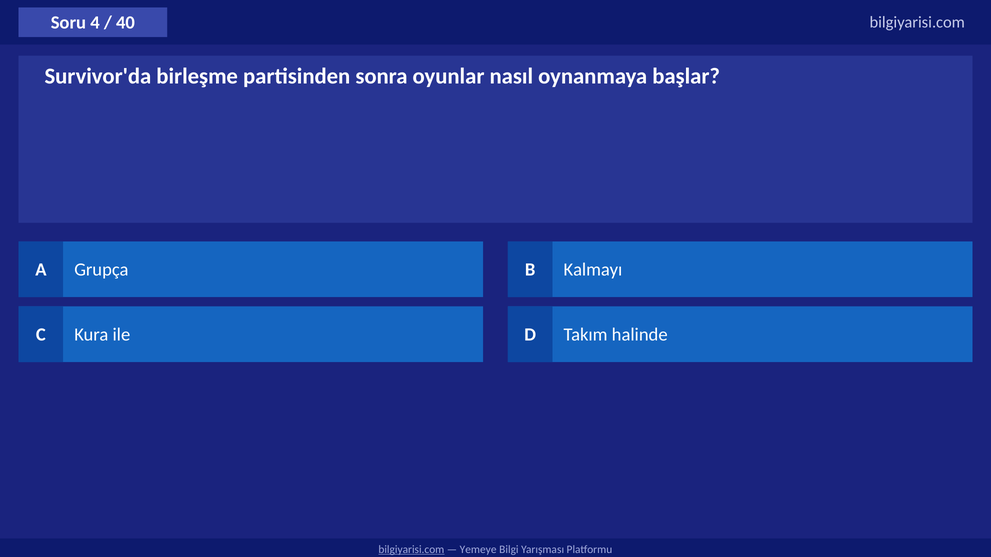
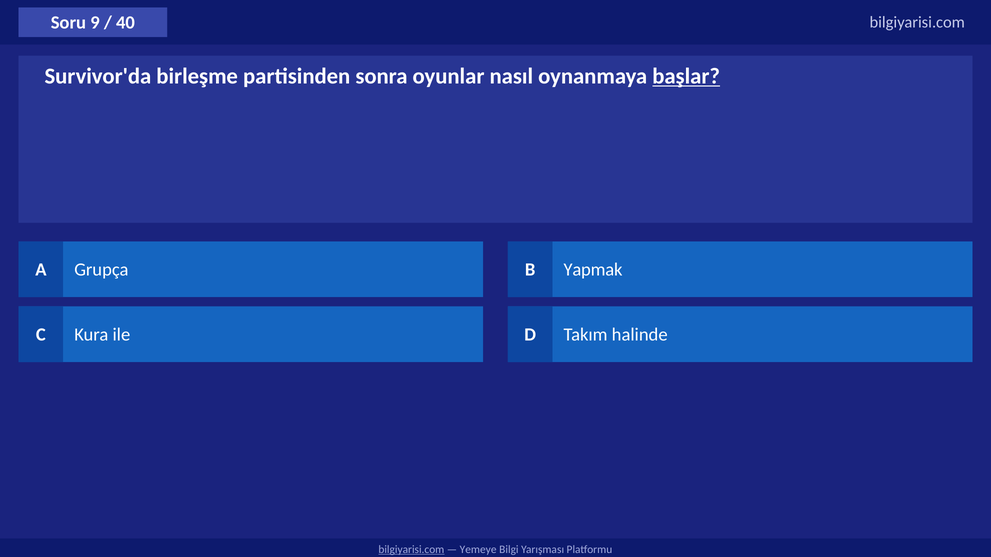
4: 4 -> 9 (95, 23)
başlar underline: none -> present (686, 76)
Kalmayı: Kalmayı -> Yapmak (593, 270)
